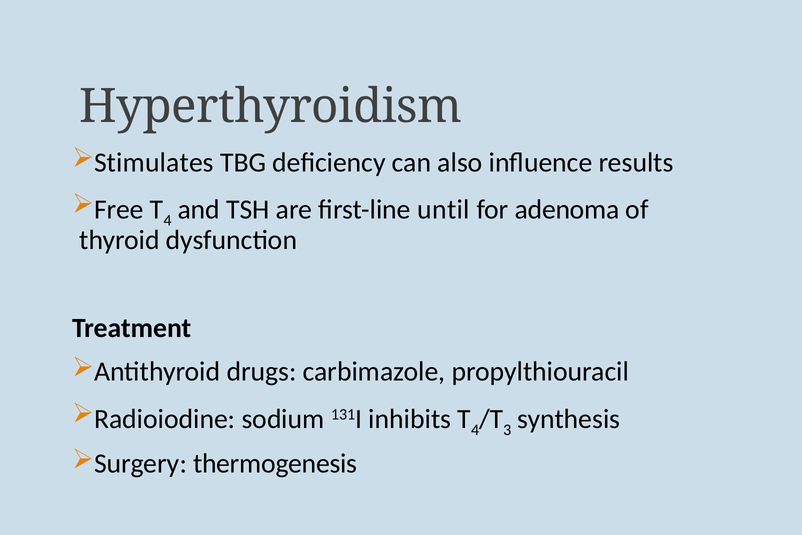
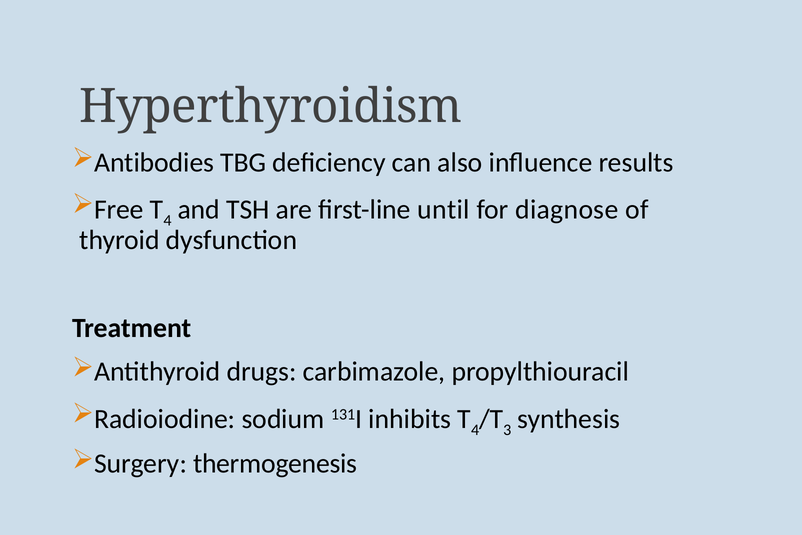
Stimulates: Stimulates -> Antibodies (154, 162)
adenoma: adenoma -> diagnose (567, 209)
